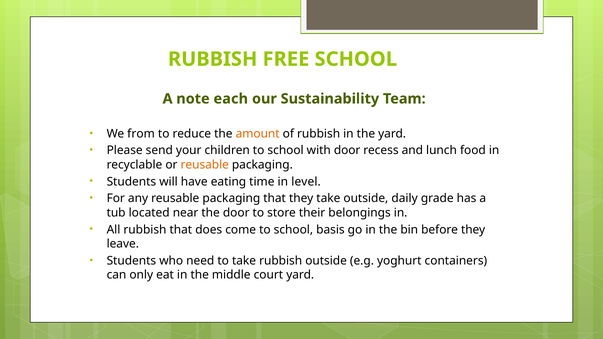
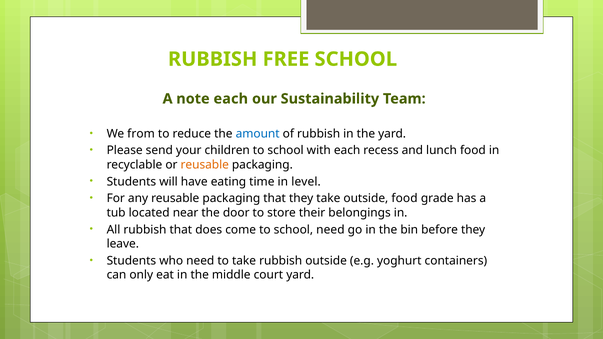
amount colour: orange -> blue (258, 134)
with door: door -> each (347, 151)
outside daily: daily -> food (405, 199)
school basis: basis -> need (330, 230)
